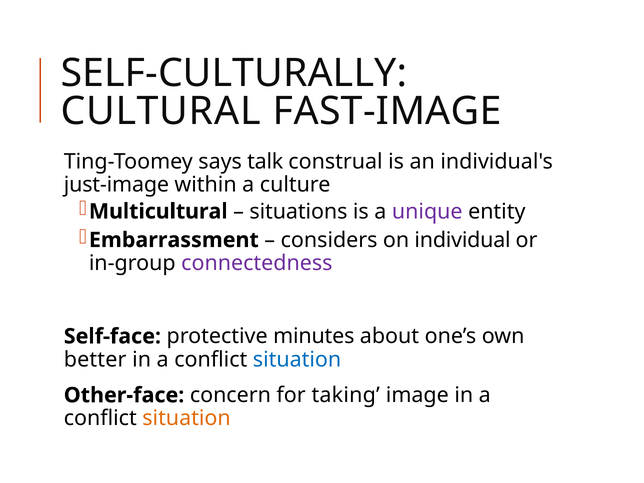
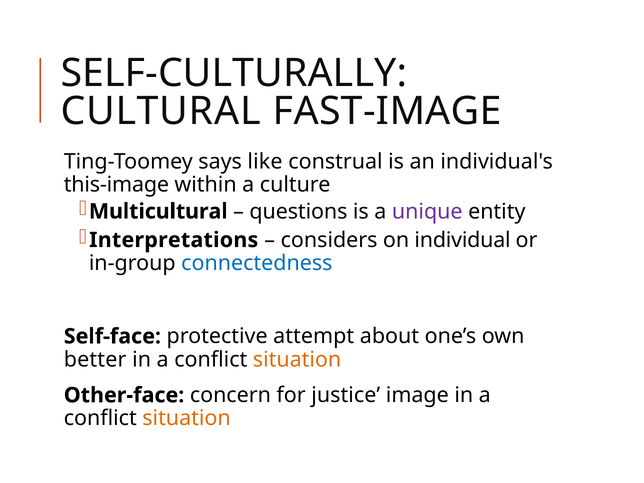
talk: talk -> like (265, 162)
just-image: just-image -> this-image (116, 185)
situations: situations -> questions (298, 211)
Embarrassment: Embarrassment -> Interpretations (174, 240)
connectedness colour: purple -> blue (257, 263)
minutes: minutes -> attempt (314, 336)
situation colour: blue -> orange (297, 360)
taking: taking -> justice (346, 395)
